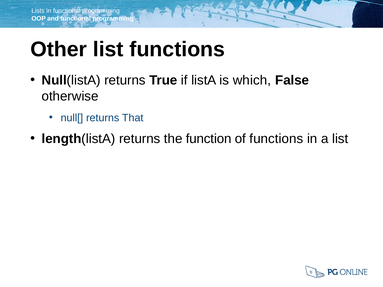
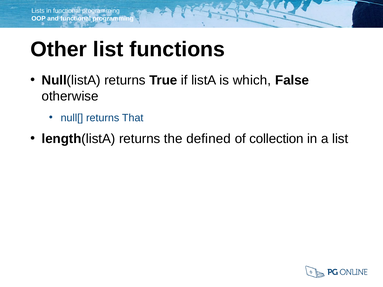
function: function -> defined (209, 139)
of functions: functions -> collection (276, 139)
